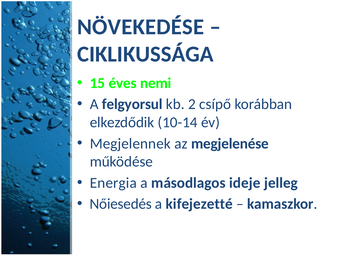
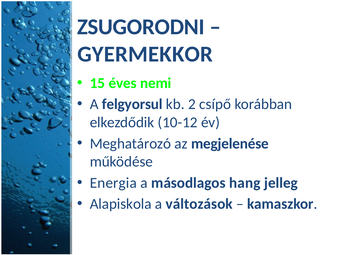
NÖVEKEDÉSE: NÖVEKEDÉSE -> ZSUGORODNI (141, 27)
CIKLIKUSSÁGA: CIKLIKUSSÁGA -> GYERMEKKOR (145, 54)
10-14: 10-14 -> 10-12 (178, 122)
Megjelennek: Megjelennek -> Meghatározó (130, 144)
ideje: ideje -> hang (245, 183)
Nőiesedés: Nőiesedés -> Alapiskola (121, 204)
kifejezetté: kifejezetté -> változások (199, 204)
